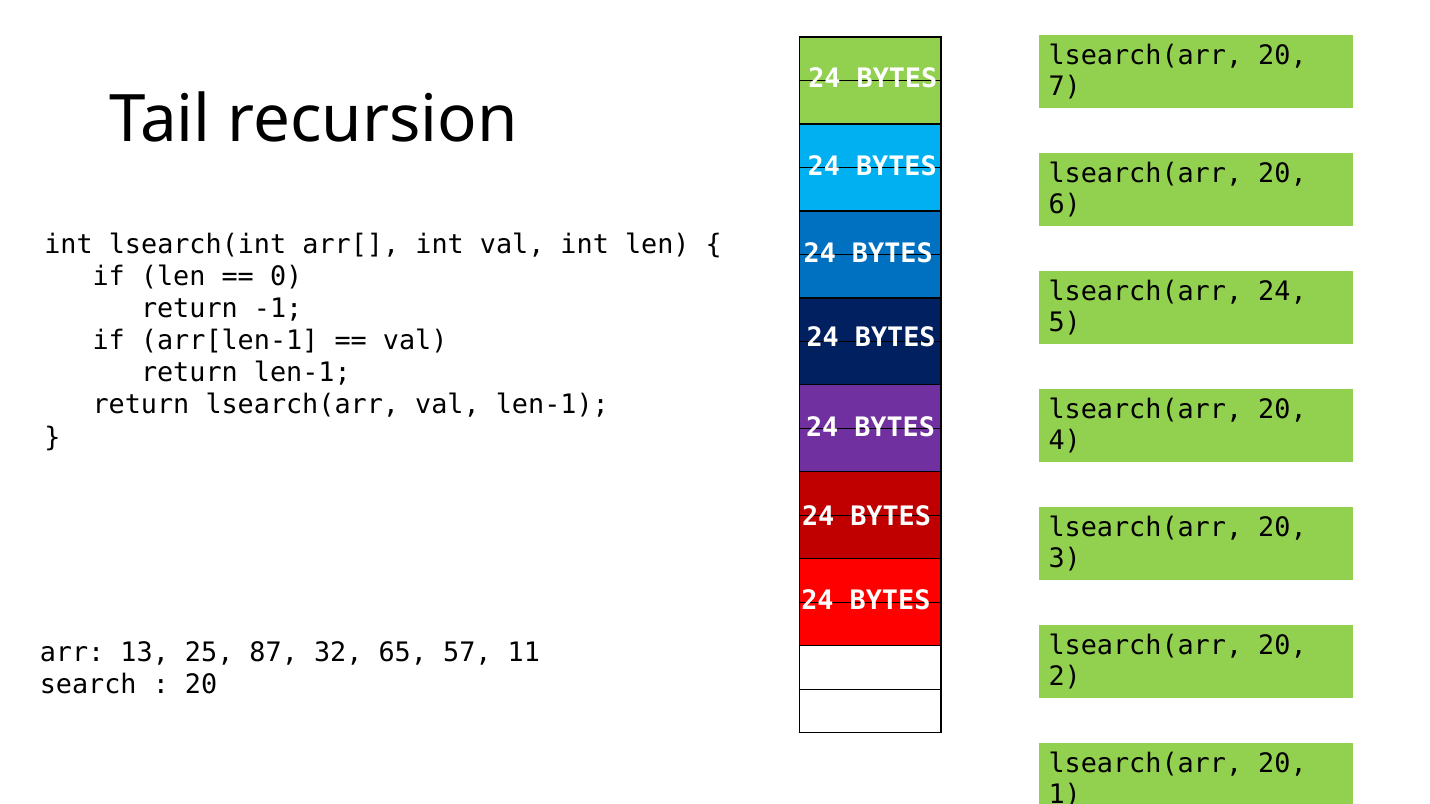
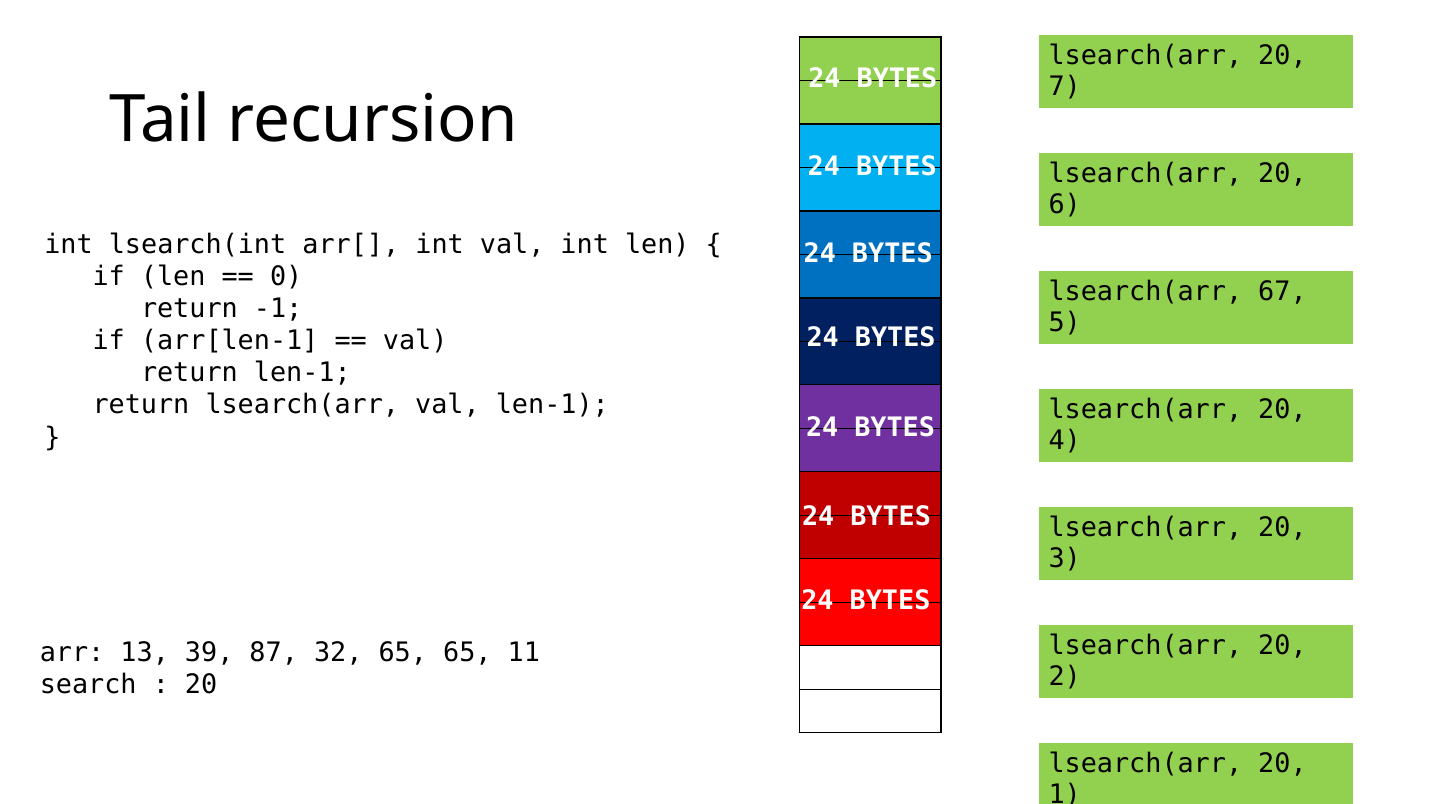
lsearch(arr 24: 24 -> 67 (1282, 291)
25: 25 -> 39 (209, 653)
65 57: 57 -> 65 (467, 653)
